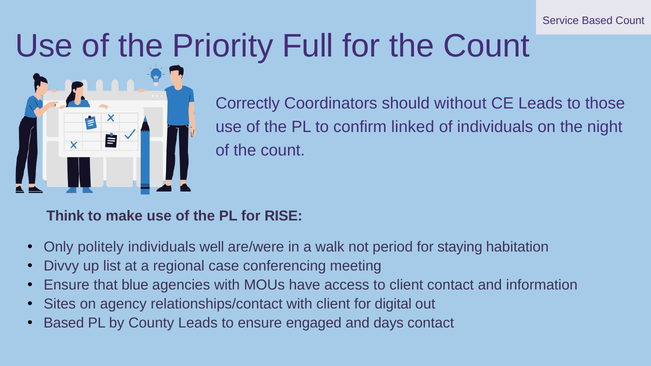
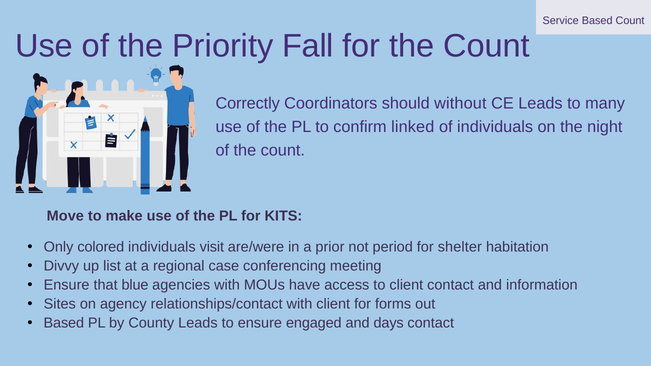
Full: Full -> Fall (308, 46)
those: those -> many (605, 103)
Think: Think -> Move (65, 216)
RISE: RISE -> KITS (283, 216)
politely: politely -> colored (101, 247)
well: well -> visit (212, 247)
walk: walk -> prior (330, 247)
staying: staying -> shelter (460, 247)
digital: digital -> forms (393, 304)
